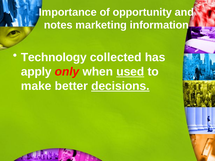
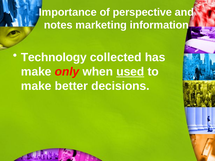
opportunity: opportunity -> perspective (142, 12)
apply: apply -> make (36, 72)
decisions underline: present -> none (120, 86)
